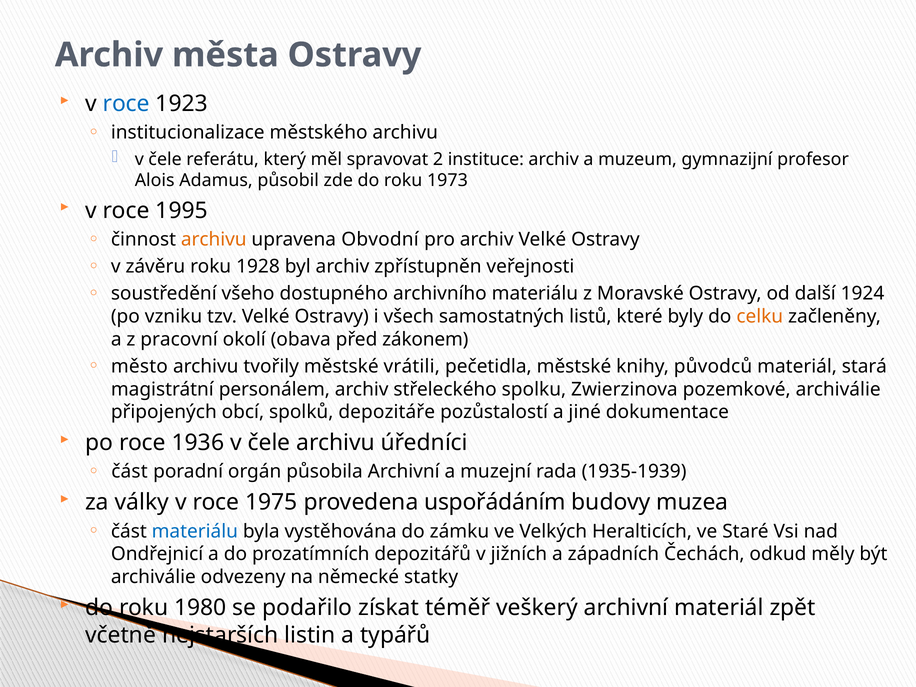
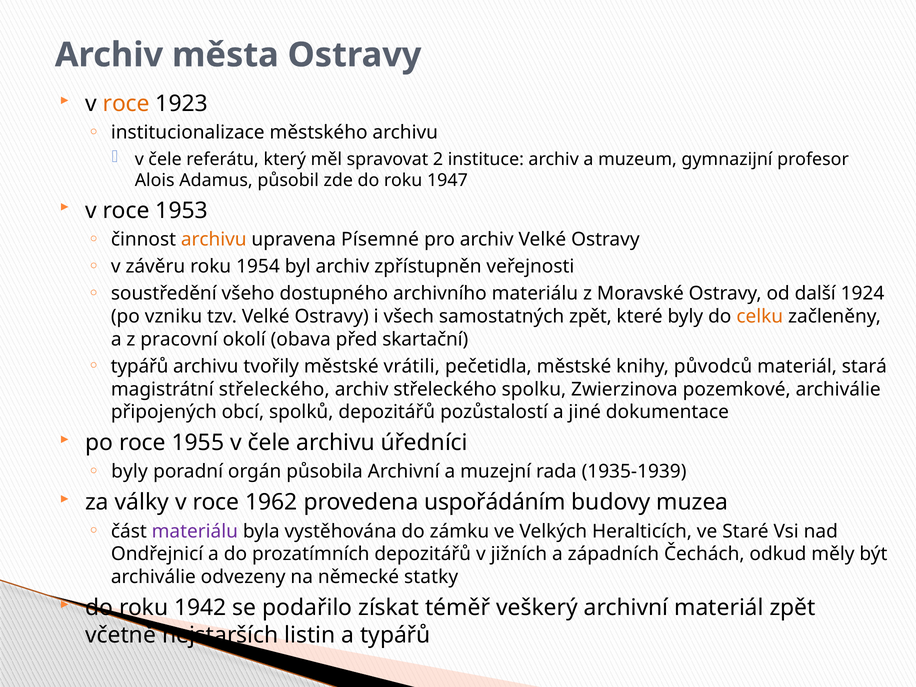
roce colour: blue -> orange (126, 104)
1973: 1973 -> 1947 (447, 181)
1995: 1995 -> 1953 (182, 210)
Obvodní: Obvodní -> Písemné (380, 239)
1928: 1928 -> 1954 (258, 266)
samostatných listů: listů -> zpět (590, 316)
zákonem: zákonem -> skartační (425, 339)
město: město -> typářů (140, 366)
magistrátní personálem: personálem -> střeleckého (274, 389)
spolků depozitáře: depozitáře -> depozitářů (387, 412)
1936: 1936 -> 1955 (198, 443)
část: část -> byly (129, 472)
1975: 1975 -> 1962 (271, 502)
materiálu colour: blue -> purple (195, 531)
1980: 1980 -> 1942 (200, 608)
